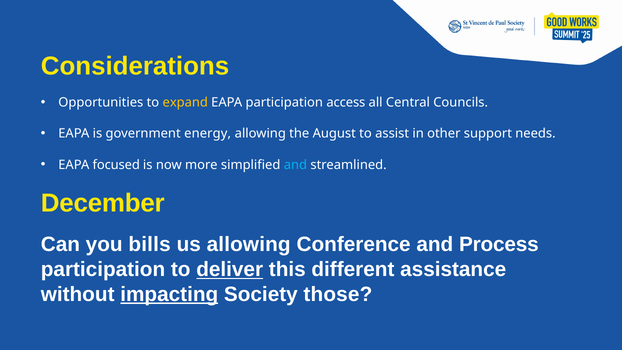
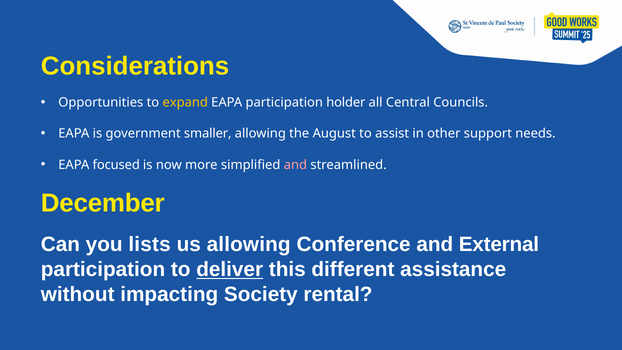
access: access -> holder (346, 102)
energy: energy -> smaller (208, 134)
and colour: light blue -> pink (295, 165)
bills: bills -> lists (150, 245)
Process: Process -> External (499, 245)
impacting underline: present -> none (169, 294)
those: those -> rental (338, 294)
